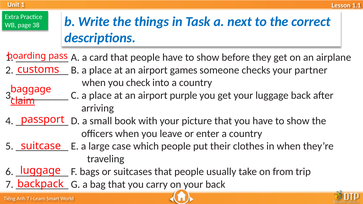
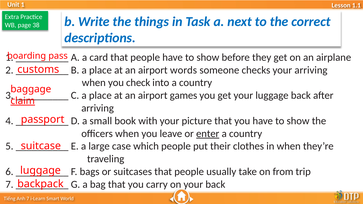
games: games -> words (184, 70)
your partner: partner -> arriving (311, 70)
purple: purple -> games (183, 96)
enter underline: none -> present (208, 134)
